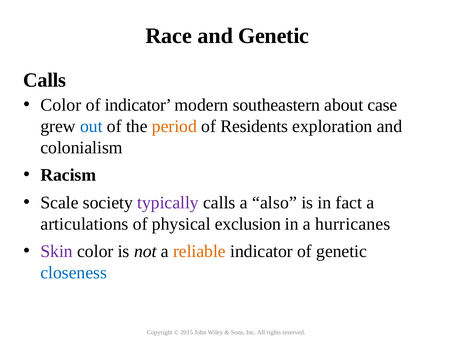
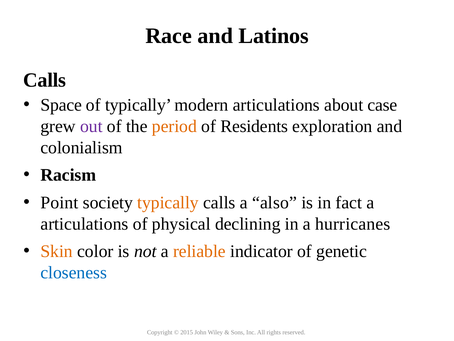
and Genetic: Genetic -> Latinos (274, 36)
Color: Color -> Space (61, 105)
of indicator: indicator -> typically (138, 105)
modern southeastern: southeastern -> articulations (276, 105)
out colour: blue -> purple (91, 126)
Scale: Scale -> Point (59, 202)
typically colour: purple -> orange (168, 202)
exclusion: exclusion -> declining (248, 224)
Skin colour: purple -> orange (57, 251)
